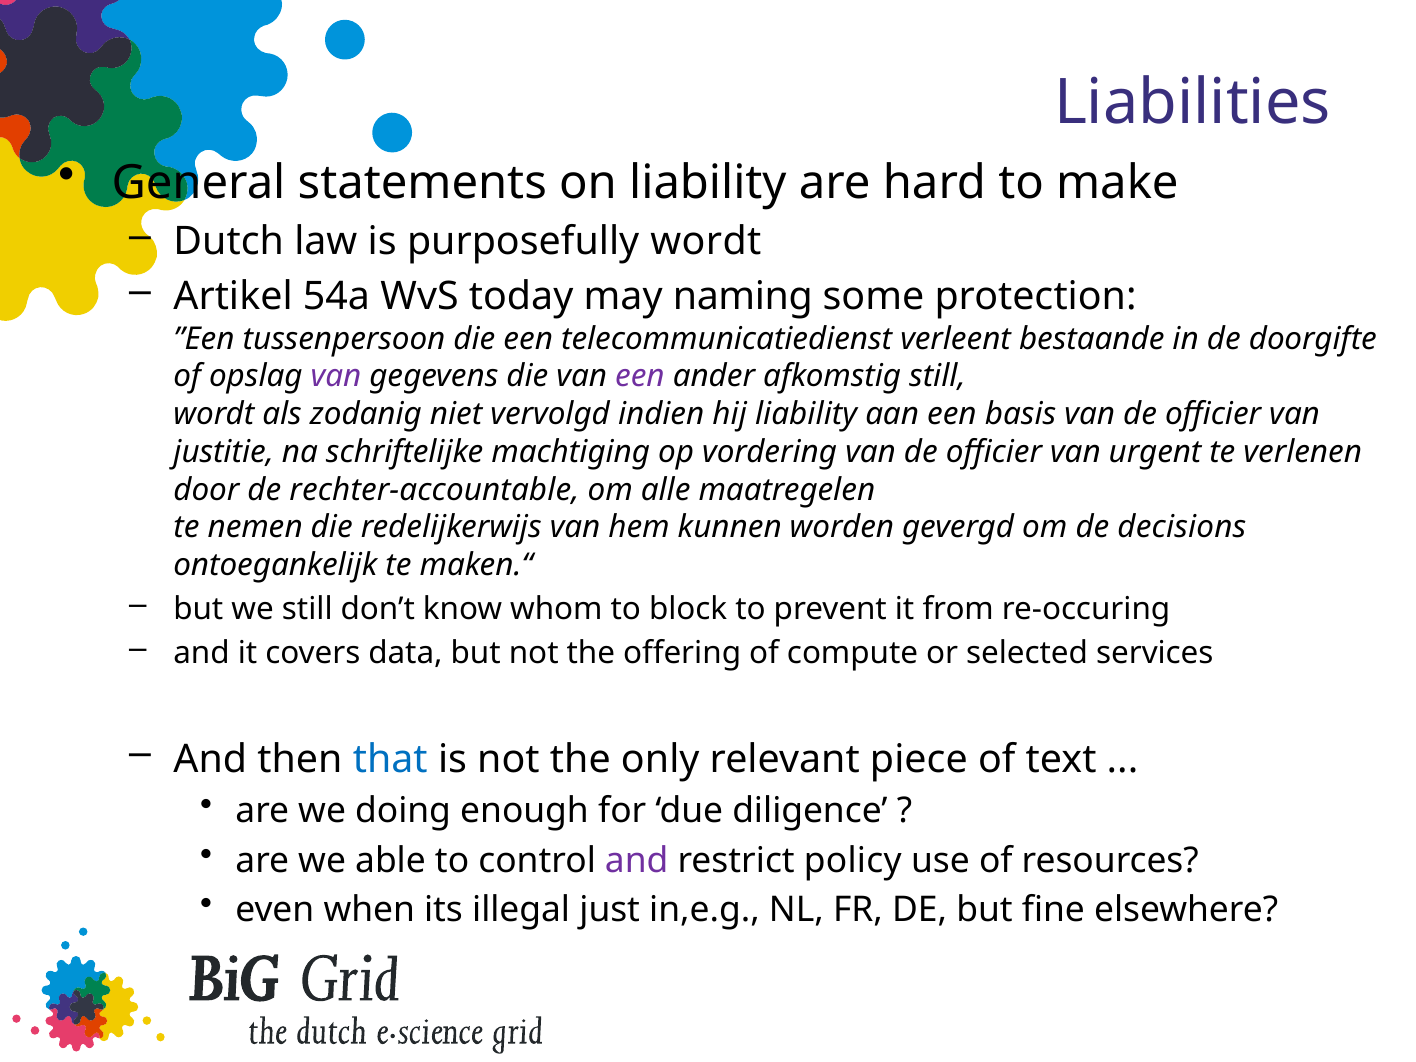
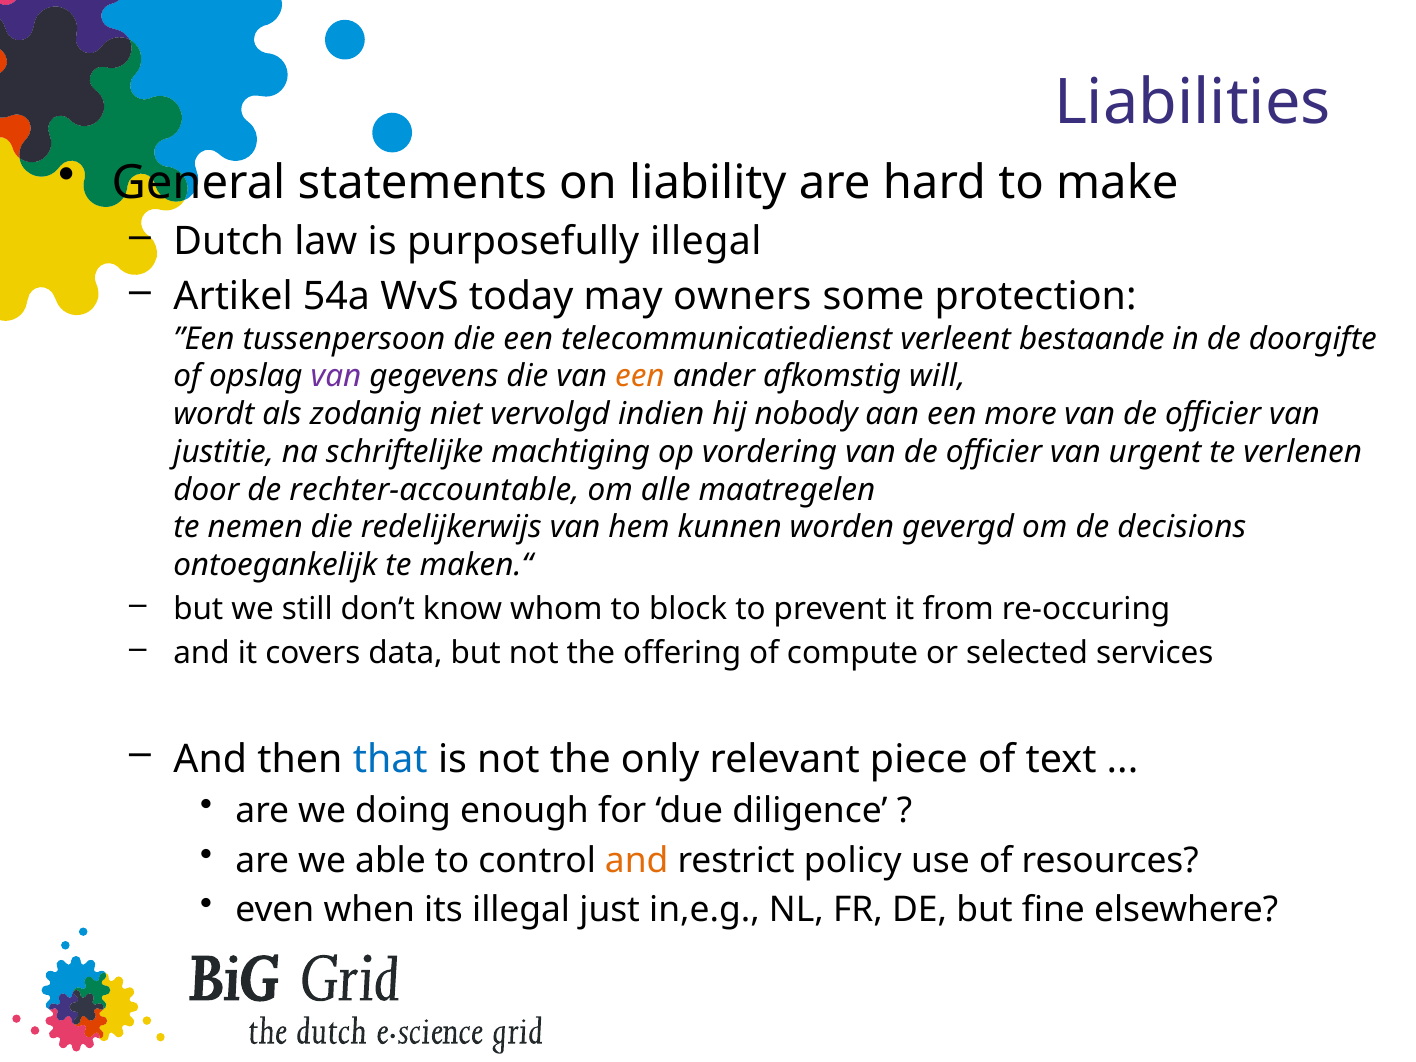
purposefully wordt: wordt -> illegal (706, 242)
naming: naming -> owners (742, 297)
een colour: purple -> orange (640, 377)
afkomstig still: still -> will (937, 377)
hij liability: liability -> nobody (806, 414)
basis: basis -> more (1021, 414)
and colour: purple -> orange (637, 860)
